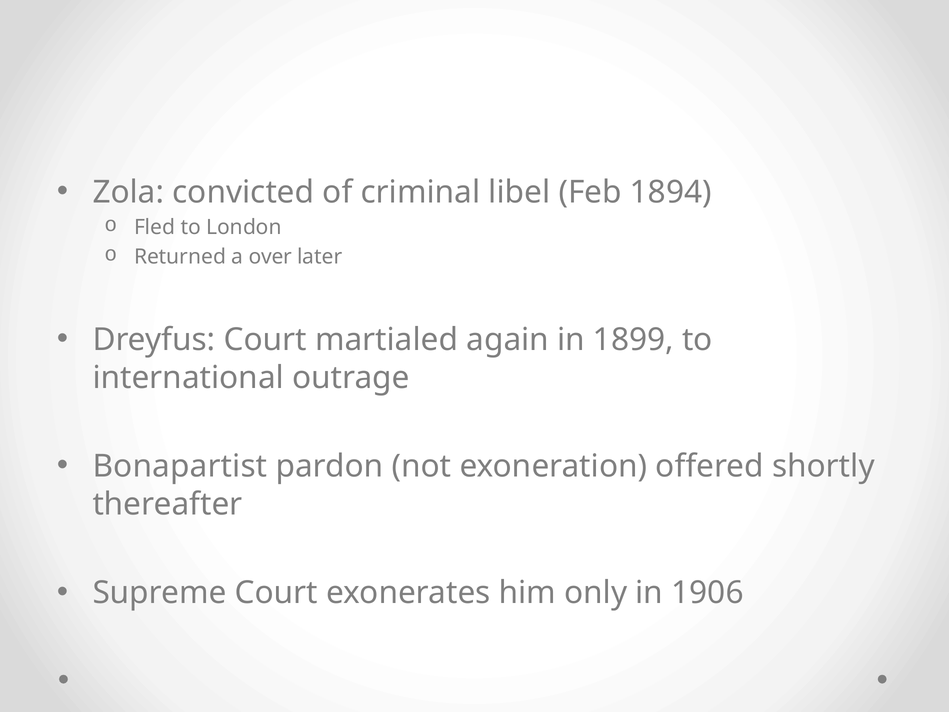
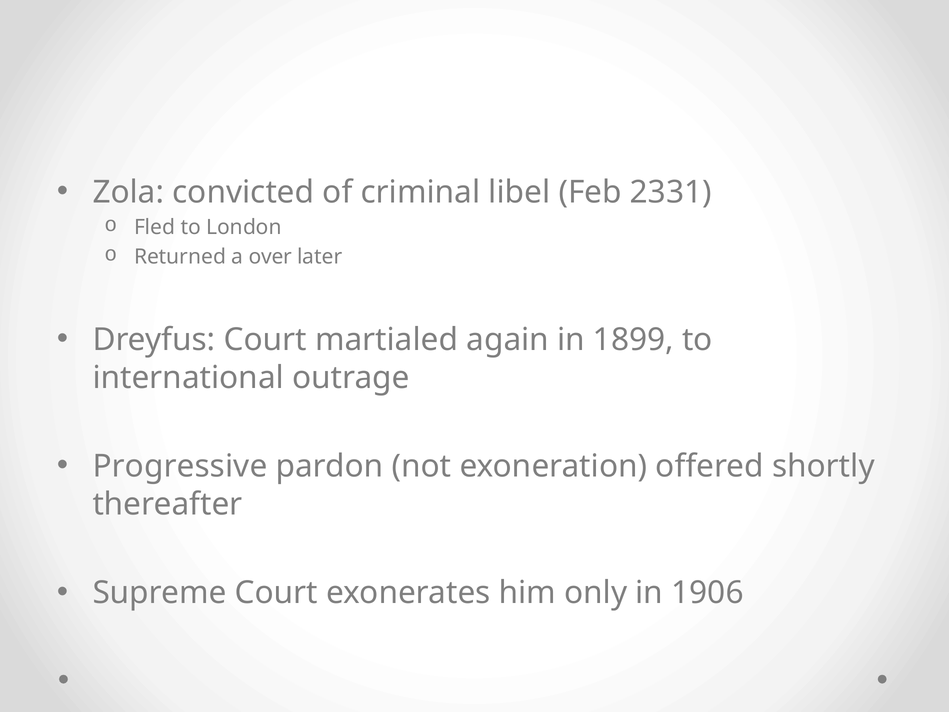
1894: 1894 -> 2331 (671, 192)
Bonapartist: Bonapartist -> Progressive (180, 466)
